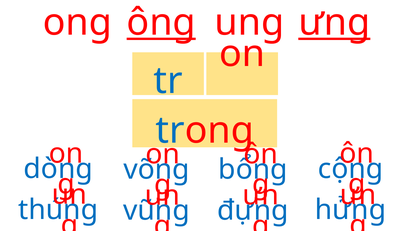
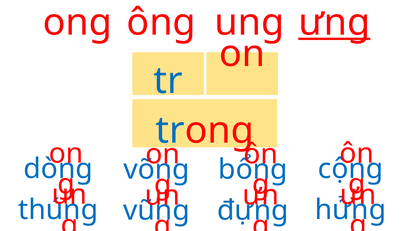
ông underline: present -> none (161, 23)
